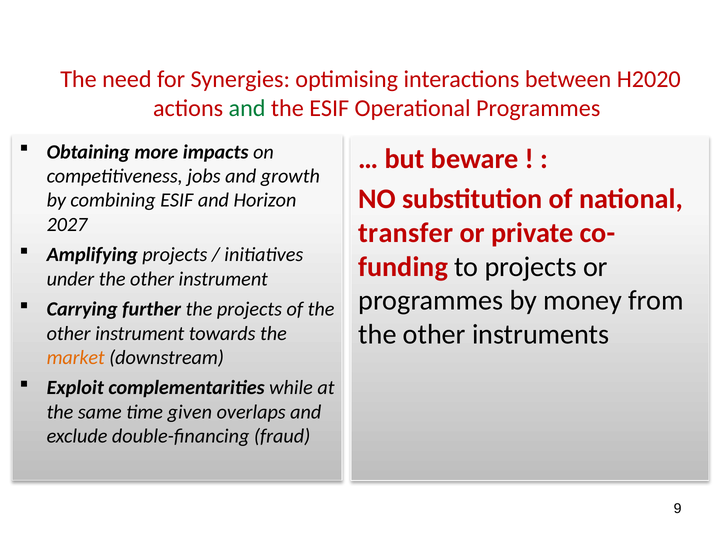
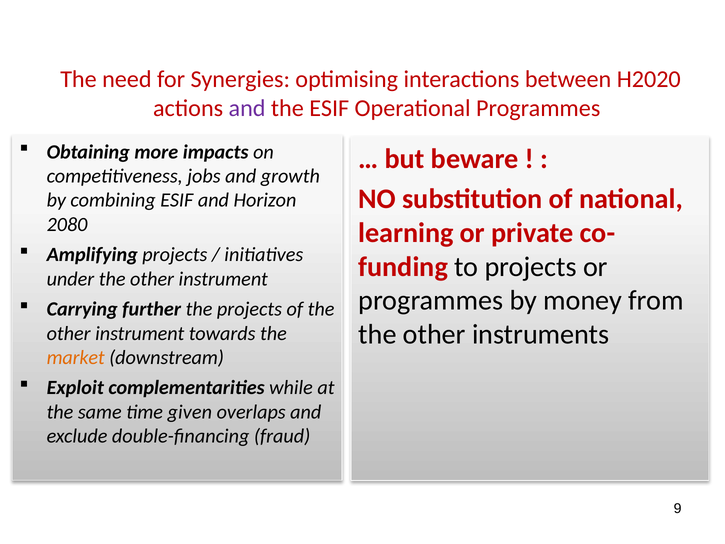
and colour: green -> purple (247, 108)
2027: 2027 -> 2080 (67, 224)
transfer: transfer -> learning (406, 233)
